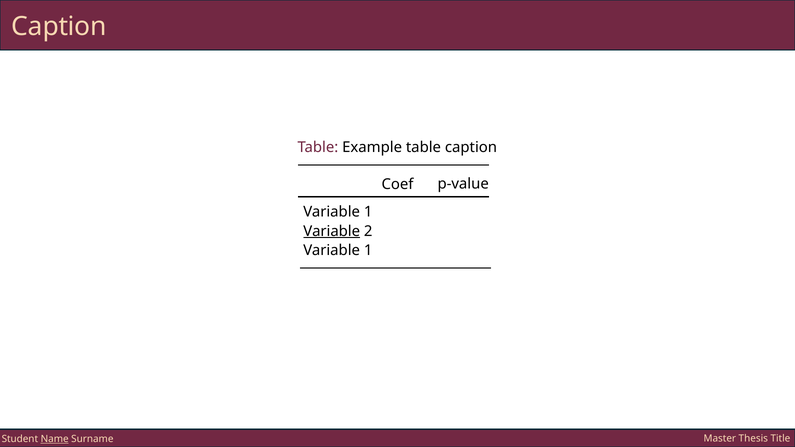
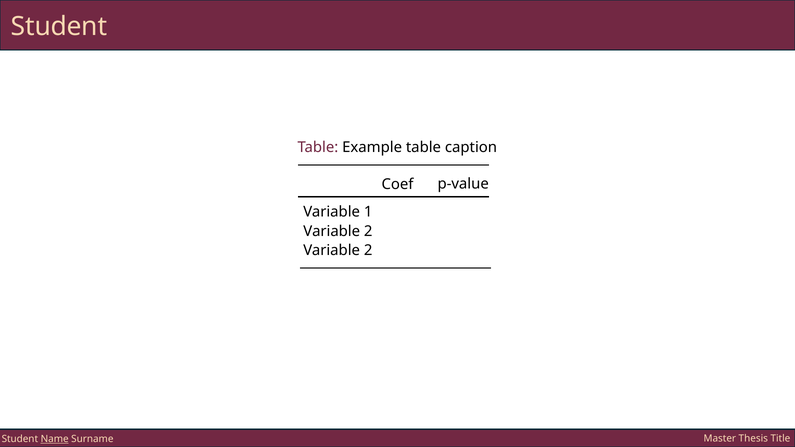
Caption: Caption -> Student (59, 27)
Variable underline: present -> none (332, 231)
1: 1 -> 2 (368, 251)
